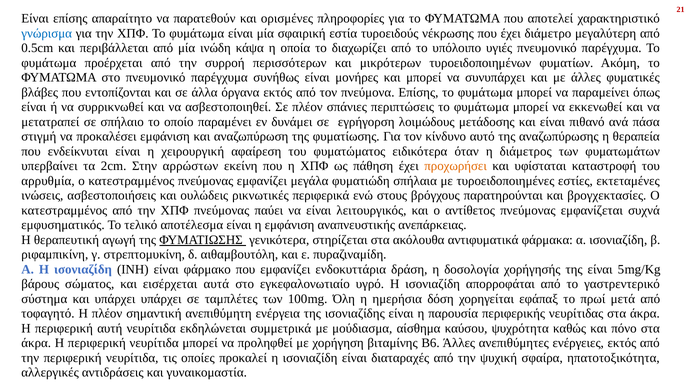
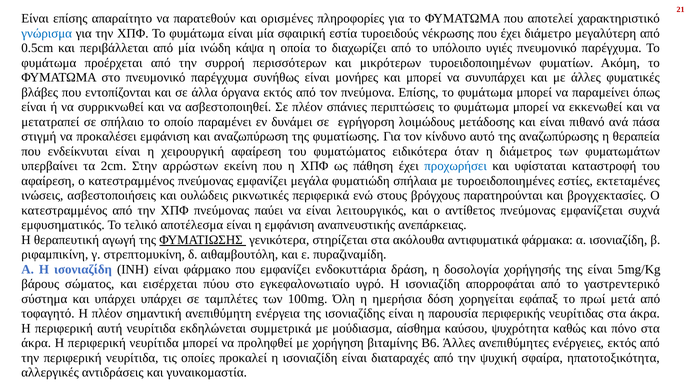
προχωρήσει colour: orange -> blue (456, 166)
αρρυθμία: αρρυθμία -> αφαίρεση (48, 181)
αυτά: αυτά -> πύου (216, 284)
